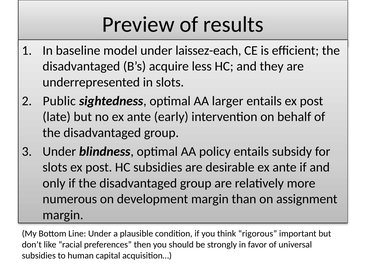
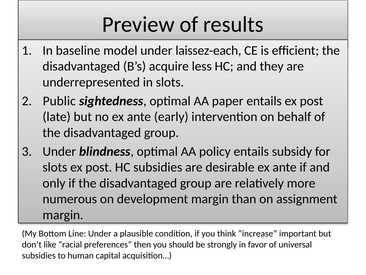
larger: larger -> paper (228, 101)
rigorous: rigorous -> increase (258, 233)
